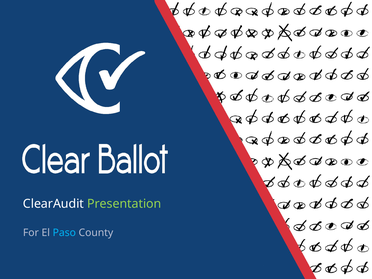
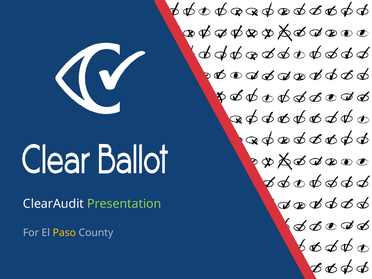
Paso colour: light blue -> yellow (64, 233)
